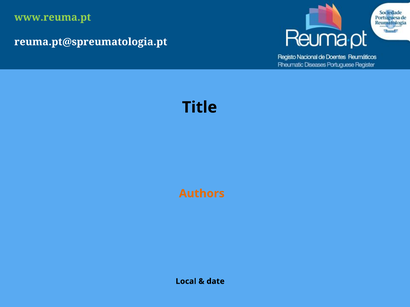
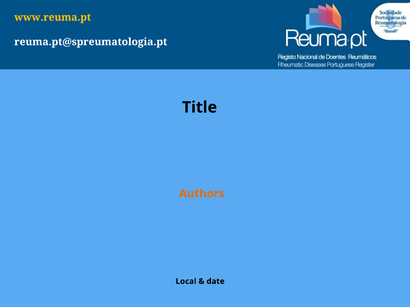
www.reuma.pt colour: light green -> yellow (53, 17)
